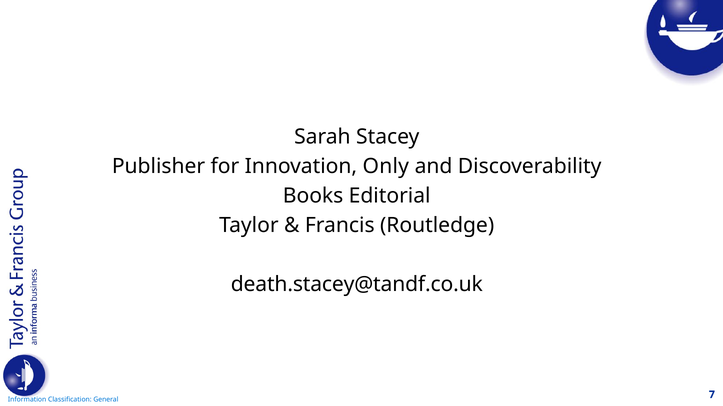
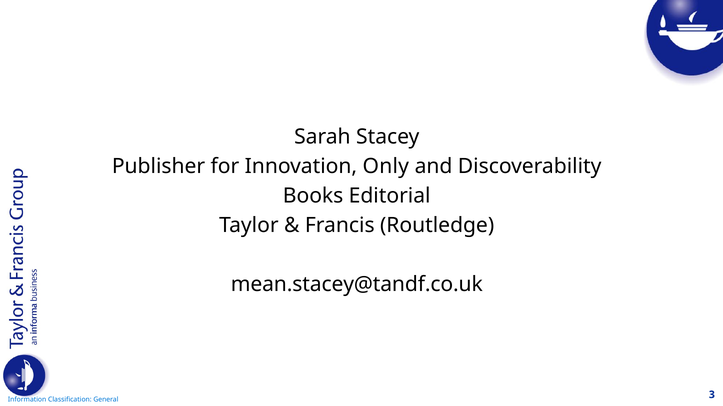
death.stacey@tandf.co.uk: death.stacey@tandf.co.uk -> mean.stacey@tandf.co.uk (357, 285)
7: 7 -> 3 (712, 395)
